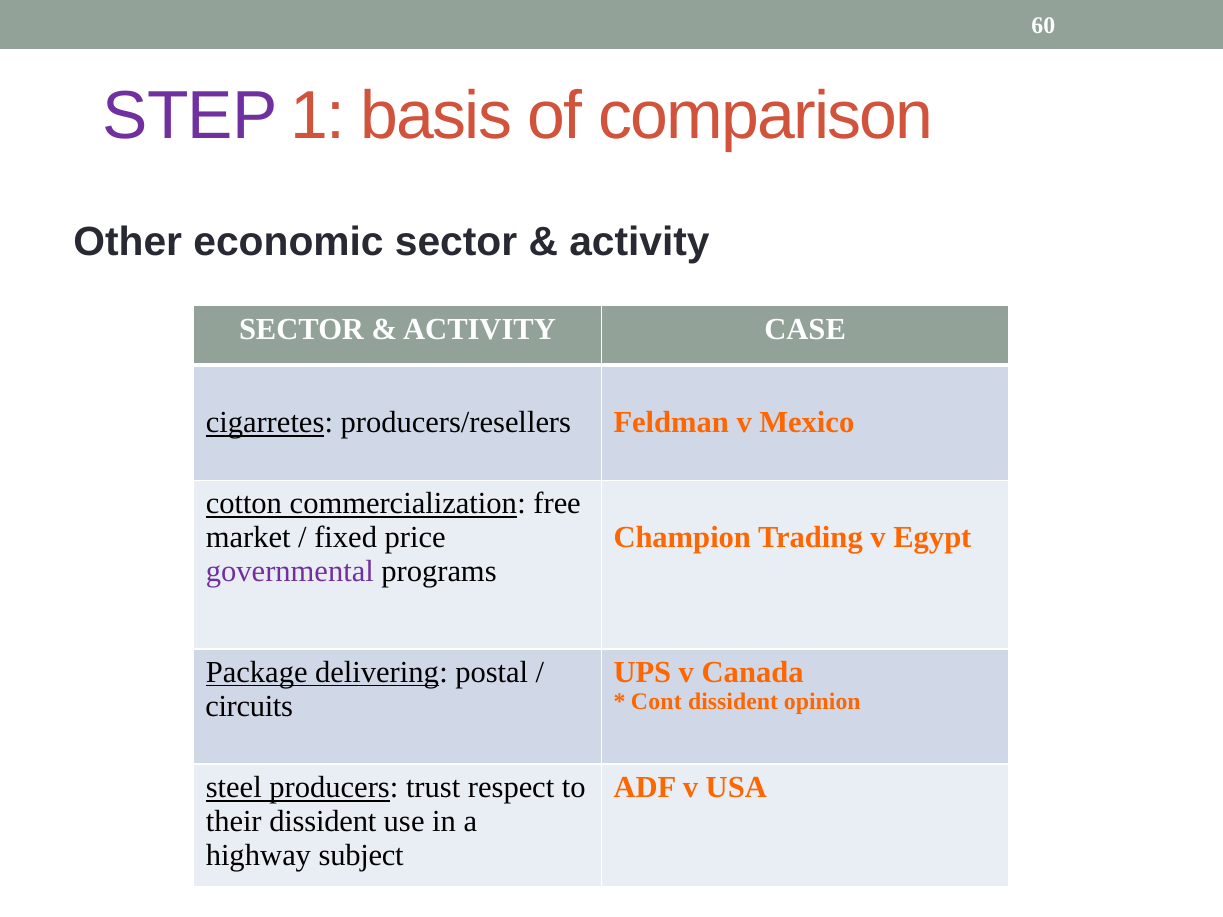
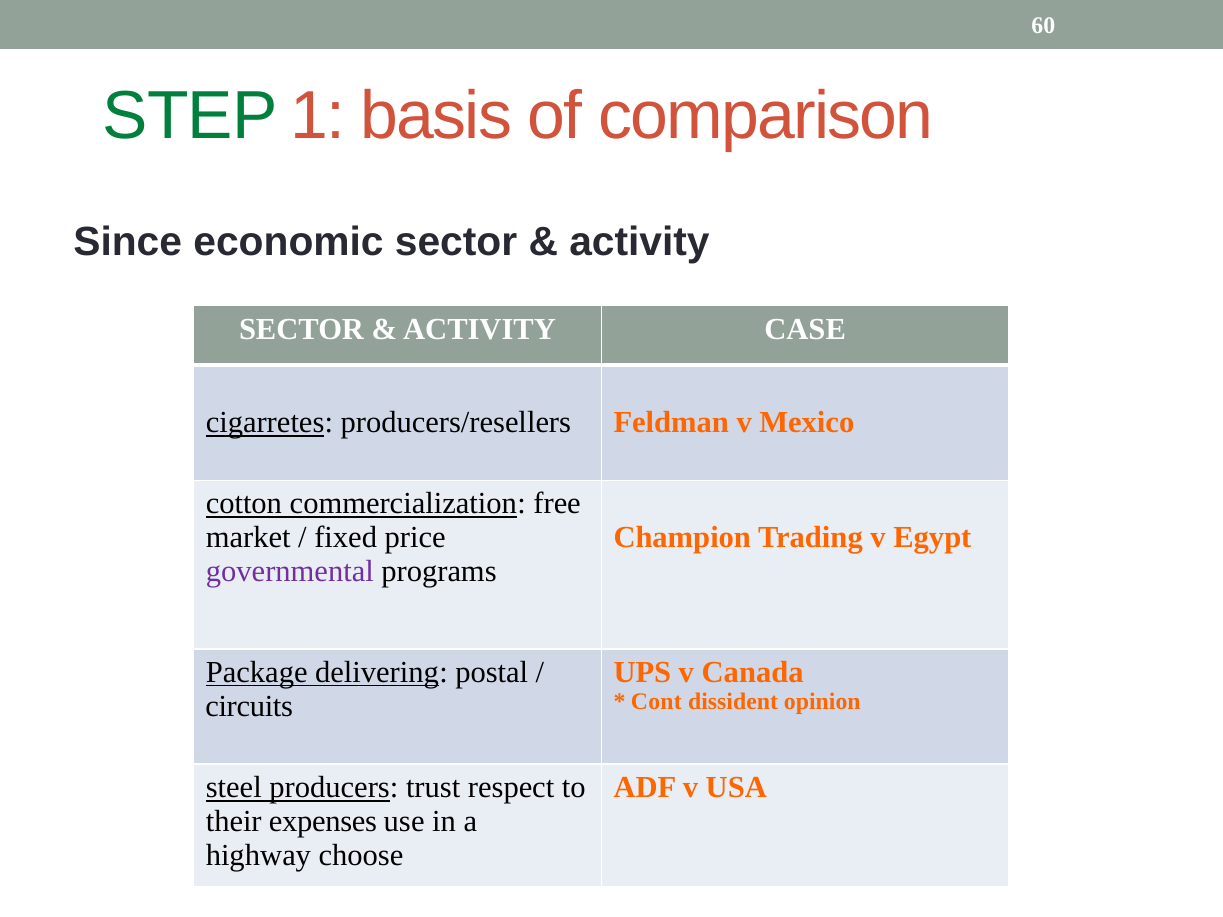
STEP colour: purple -> green (190, 116)
Other: Other -> Since (128, 242)
their dissident: dissident -> expenses (323, 821)
subject: subject -> choose (361, 855)
